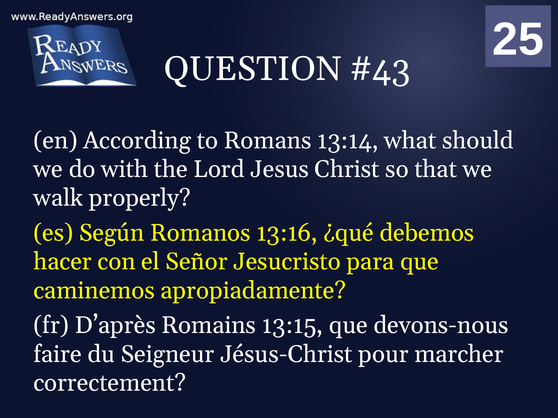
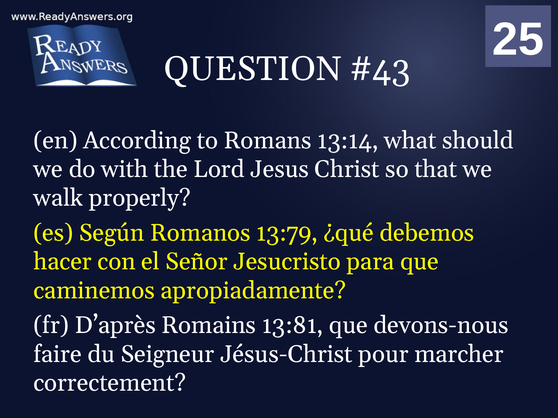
13:16: 13:16 -> 13:79 (287, 233)
13:15: 13:15 -> 13:81 (293, 326)
